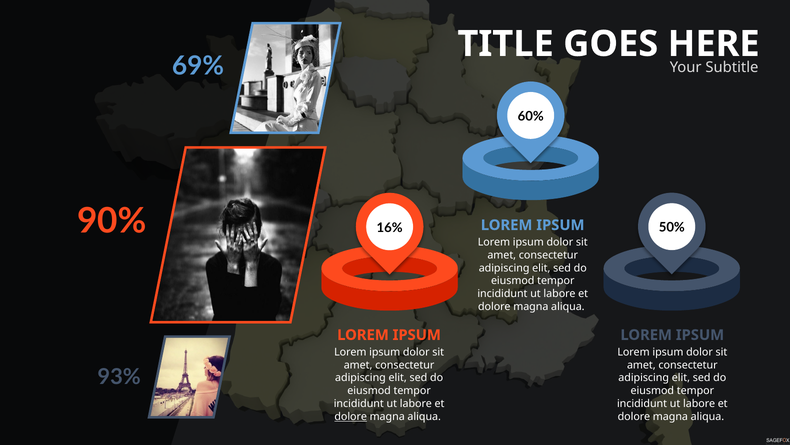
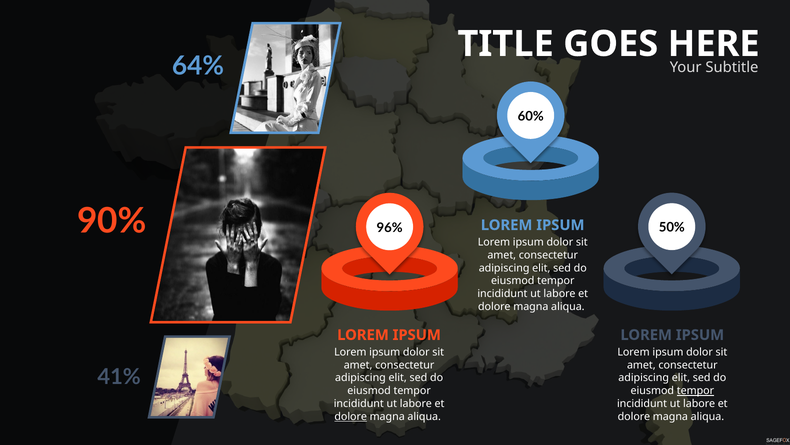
69%: 69% -> 64% (198, 66)
16%: 16% -> 96% (390, 227)
93%: 93% -> 41% (119, 376)
tempor underline: none -> present (695, 390)
